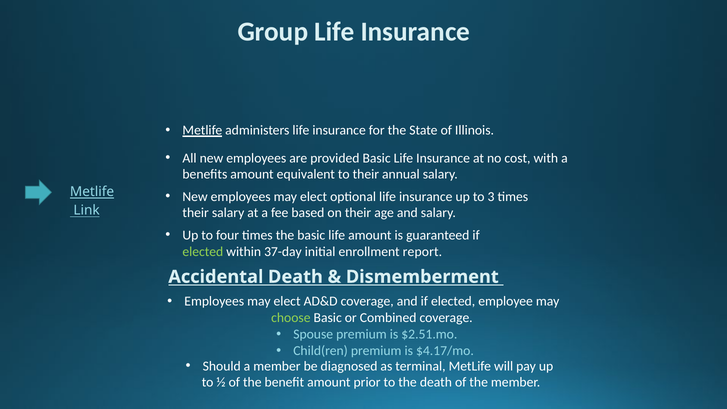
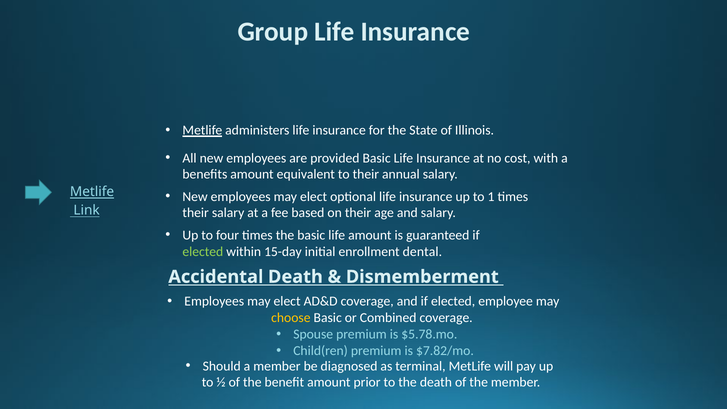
3: 3 -> 1 (491, 197)
37-day: 37-day -> 15-day (283, 251)
report: report -> dental (422, 251)
choose colour: light green -> yellow (291, 318)
$2.51.mo: $2.51.mo -> $5.78.mo (429, 334)
$4.17/mo: $4.17/mo -> $7.82/mo (445, 351)
